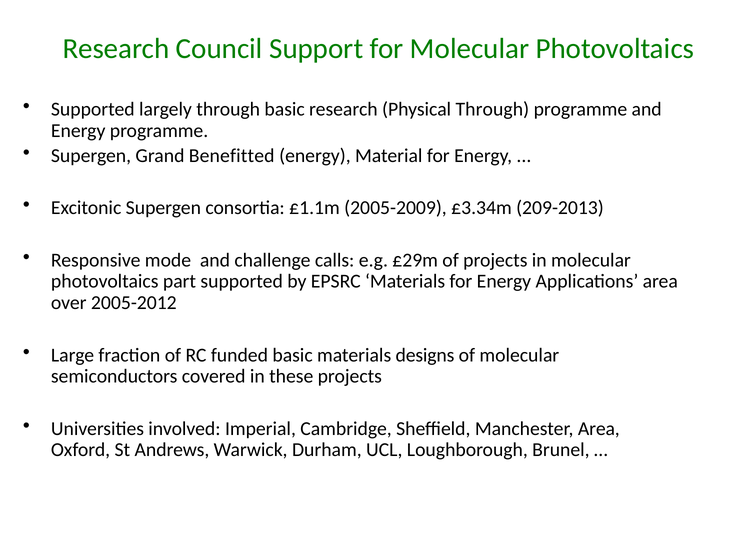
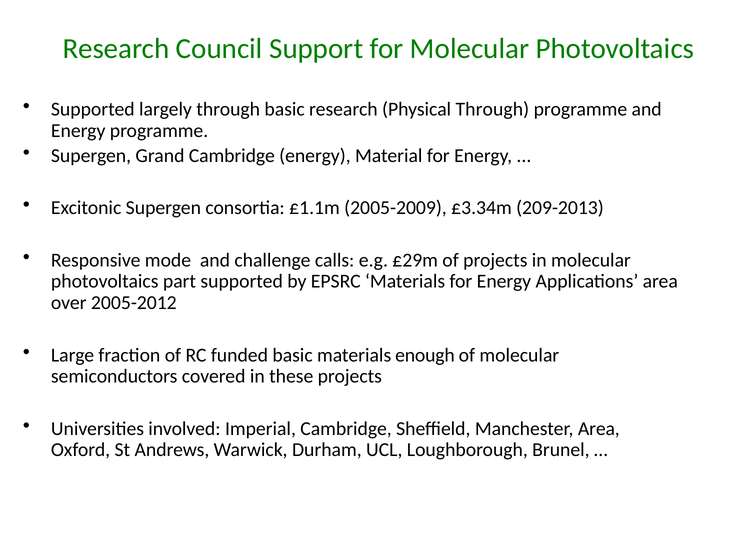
Grand Benefitted: Benefitted -> Cambridge (232, 156)
designs: designs -> enough (425, 355)
